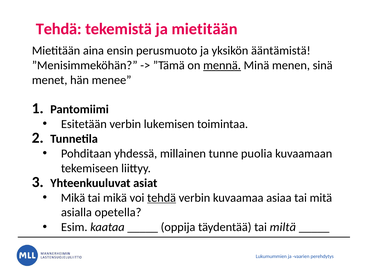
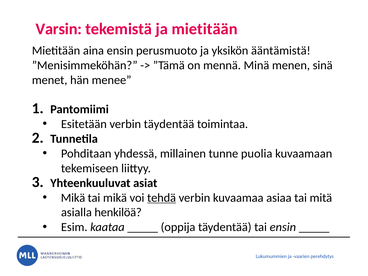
Tehdä: Tehdä -> Varsin (59, 29)
mennä underline: present -> none (222, 65)
verbin lukemisen: lukemisen -> täydentää (169, 124)
opetella: opetella -> henkilöä (118, 212)
tai miltä: miltä -> ensin (283, 227)
